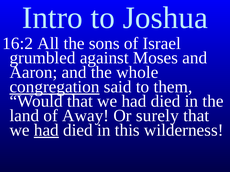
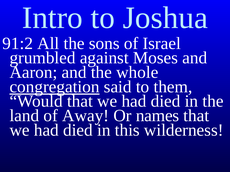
16:2: 16:2 -> 91:2 (18, 43)
surely: surely -> names (158, 116)
had underline: present -> none (46, 130)
